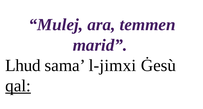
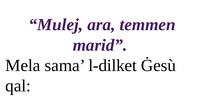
Lhud: Lhud -> Mela (23, 66)
l-jimxi: l-jimxi -> l-dilket (113, 66)
qal underline: present -> none (18, 86)
